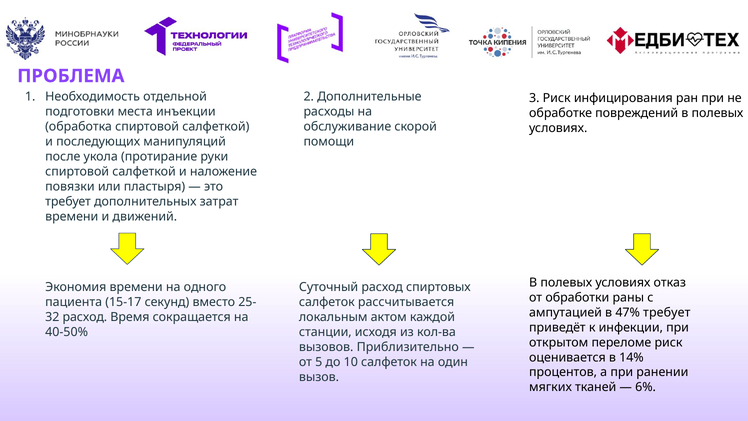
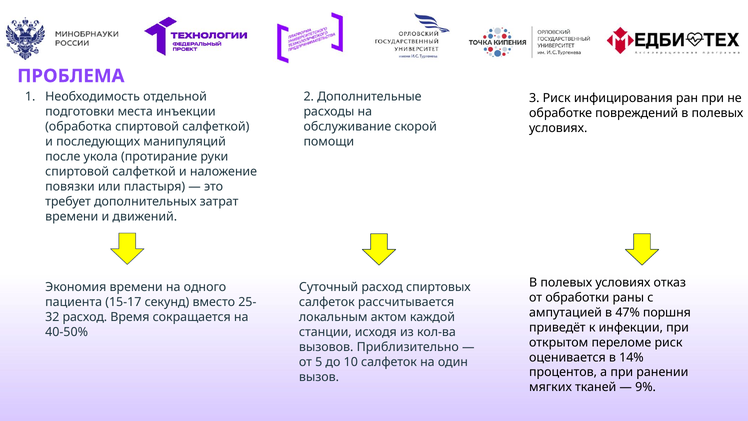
47% требует: требует -> поршня (667, 312)
6%: 6% -> 9% (646, 387)
